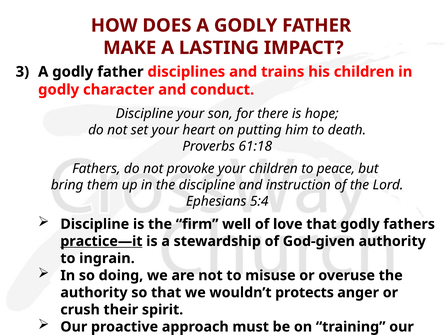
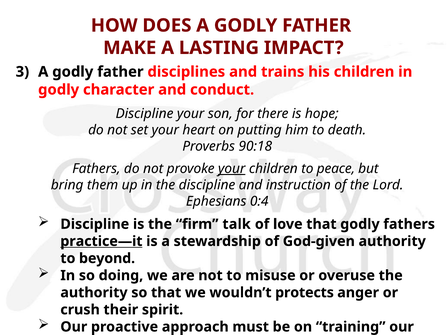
61:18: 61:18 -> 90:18 (255, 146)
your underline: none -> present (232, 169)
5:4: 5:4 -> 0:4 (259, 202)
well: well -> talk (237, 224)
ingrain: ingrain -> beyond (107, 259)
